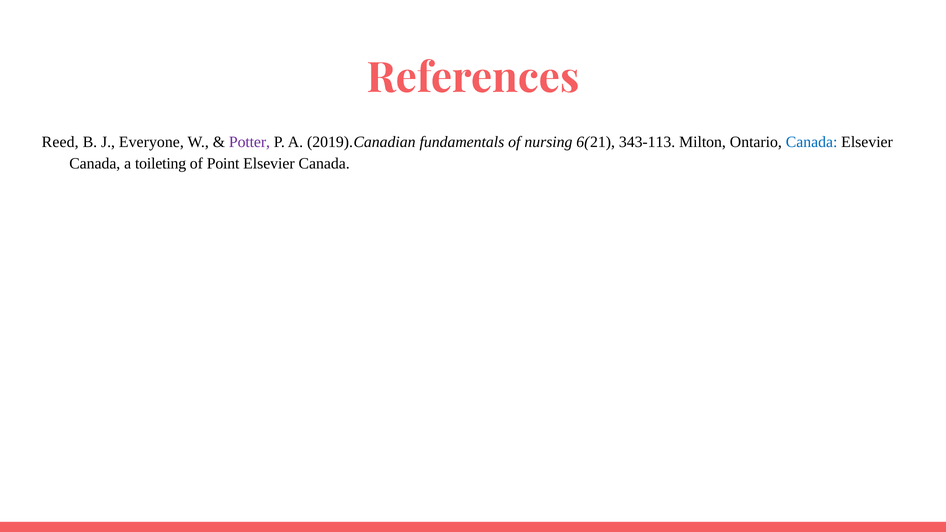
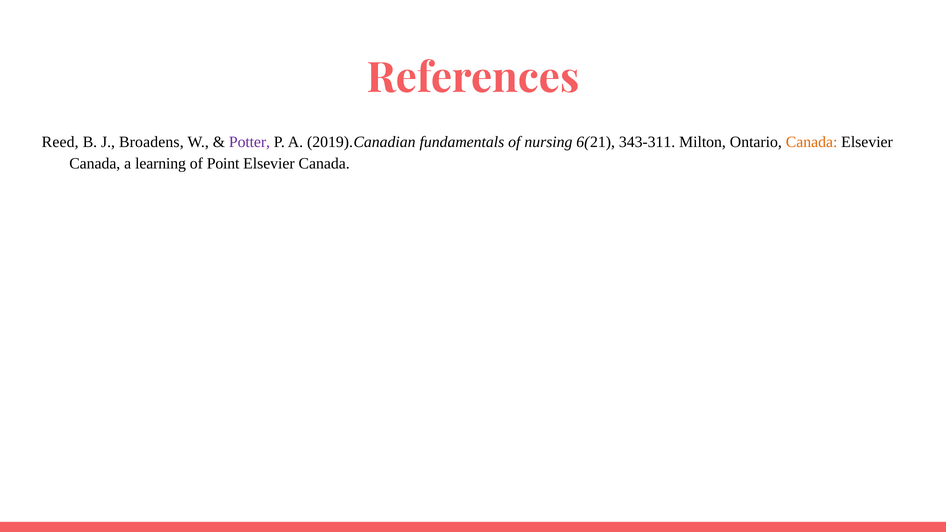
Everyone: Everyone -> Broadens (151, 142)
343-113: 343-113 -> 343-311 (647, 142)
Canada colour: blue -> orange (812, 142)
toileting: toileting -> learning (161, 164)
